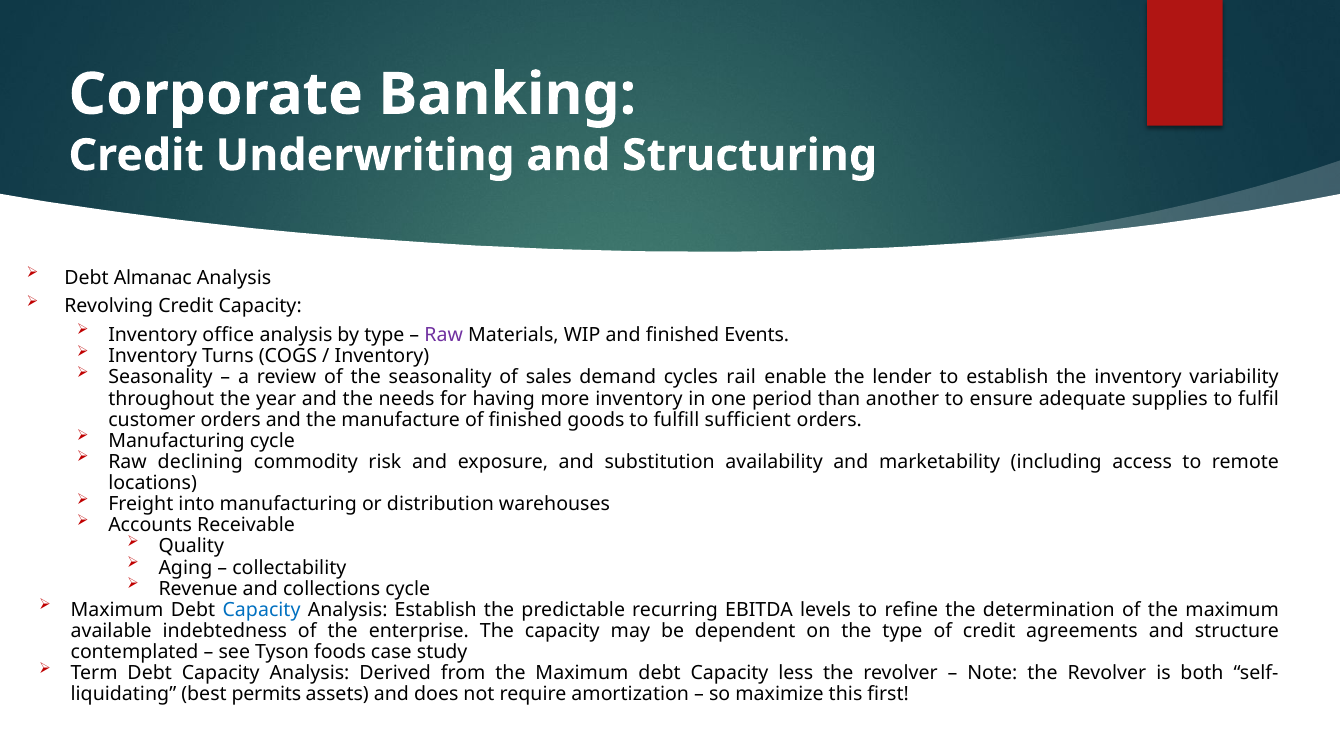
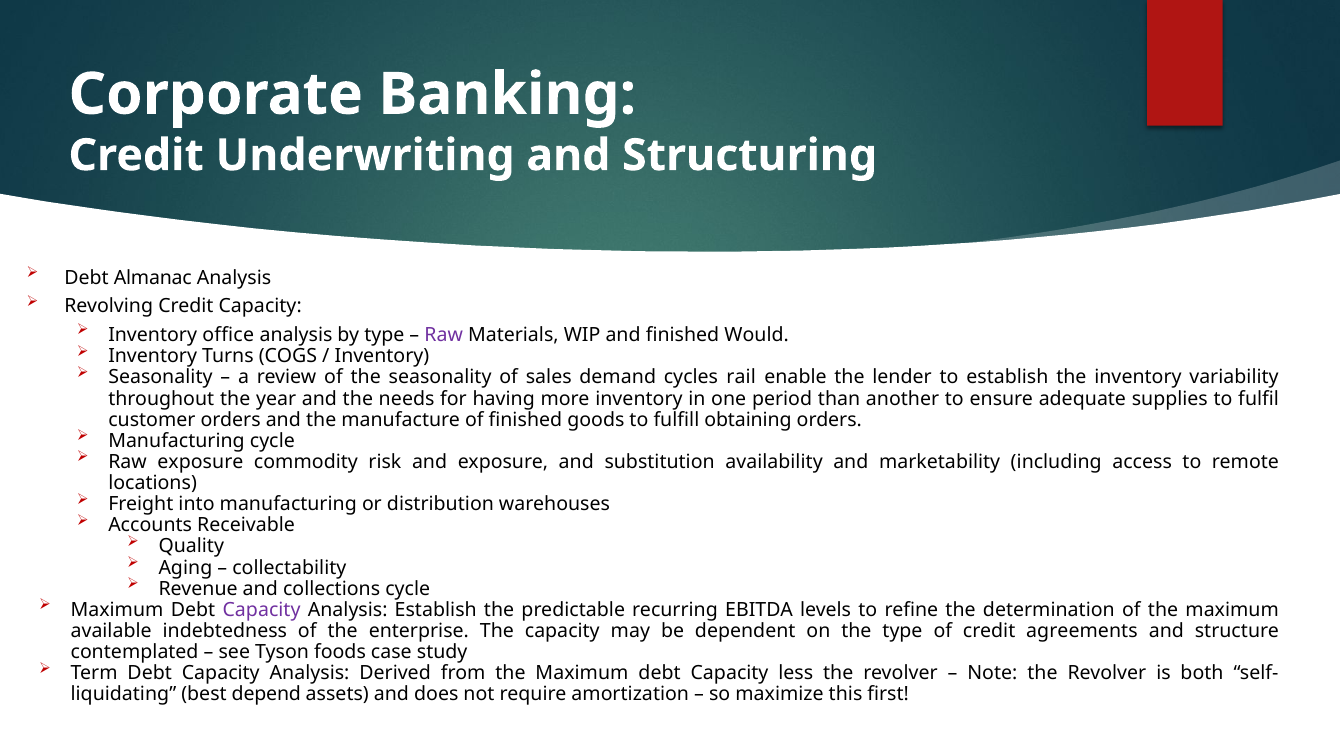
Events: Events -> Would (757, 335)
sufficient: sufficient -> obtaining (748, 420)
Raw declining: declining -> exposure (200, 462)
Capacity colour: blue -> purple (262, 610)
permits: permits -> depend (266, 694)
